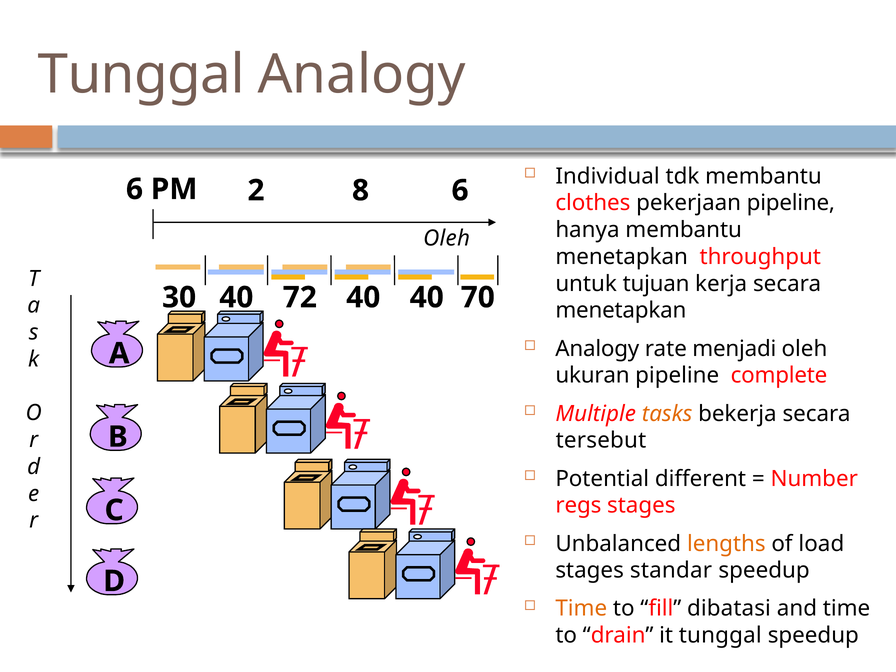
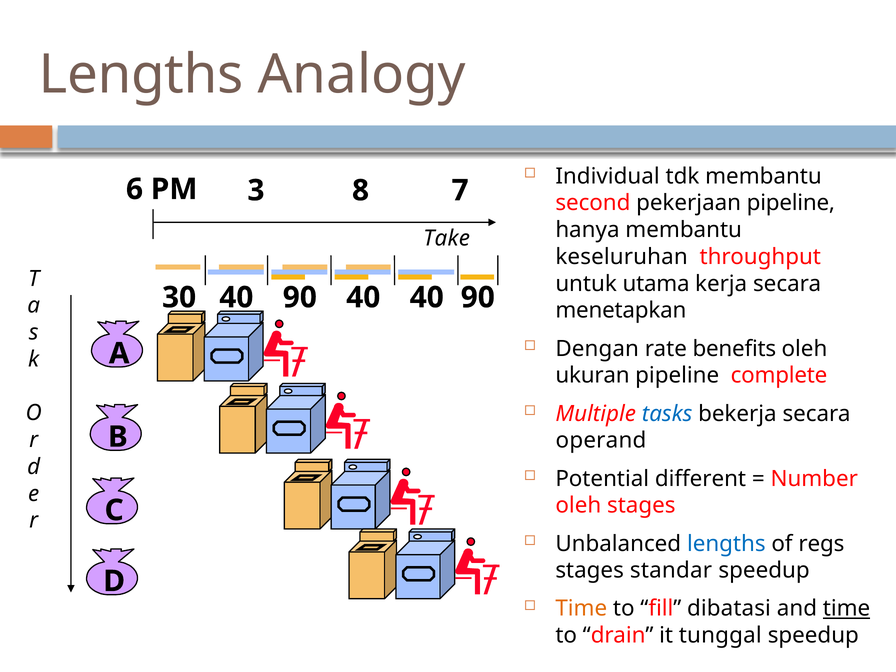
Tunggal: Tunggal -> Lengths (141, 75)
2: 2 -> 3 (256, 190)
8 6: 6 -> 7 (460, 190)
clothes: clothes -> second (593, 203)
Oleh: Oleh -> Take (447, 238)
menetapkan: menetapkan -> keseluruhan (622, 257)
tujuan: tujuan -> utama (656, 284)
72: 72 -> 90 (300, 297)
40 40 70: 70 -> 90 (478, 297)
Analogy: Analogy -> Dengan (597, 349)
menjadi: menjadi -> benefits (734, 349)
tasks colour: orange -> blue (667, 414)
tersebut: tersebut -> operand (601, 441)
regs: regs -> oleh (578, 506)
lengths colour: orange -> blue (726, 544)
load: load -> regs (821, 544)
time underline: none -> present (847, 609)
